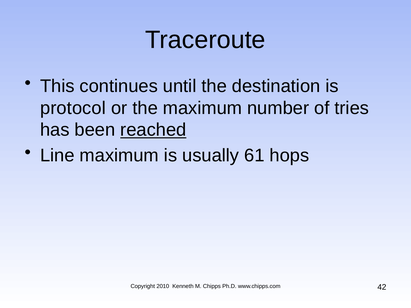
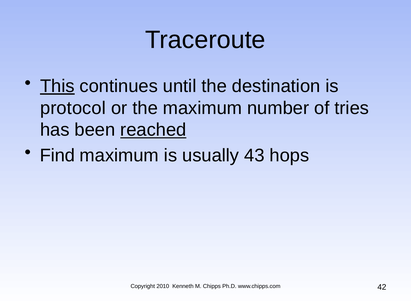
This underline: none -> present (57, 86)
Line: Line -> Find (57, 156)
61: 61 -> 43 (254, 156)
